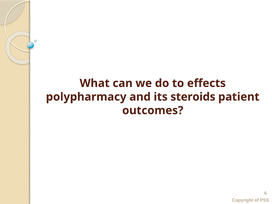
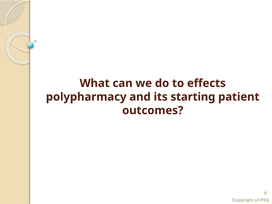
steroids: steroids -> starting (193, 97)
